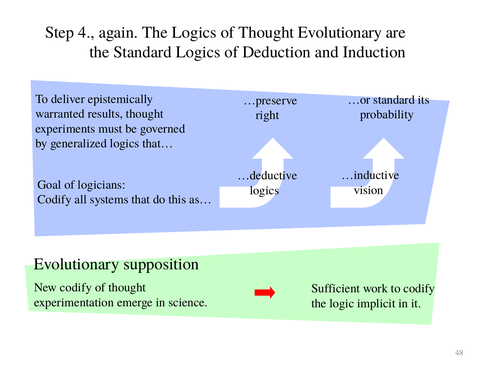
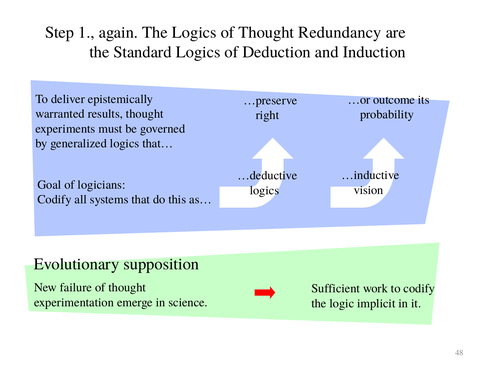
4: 4 -> 1 (86, 32)
Thought Evolutionary: Evolutionary -> Redundancy (340, 32)
…or standard: standard -> outcome (394, 100)
New codify: codify -> failure (76, 287)
